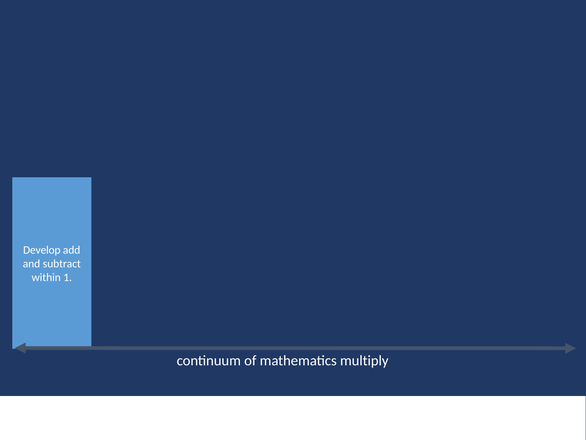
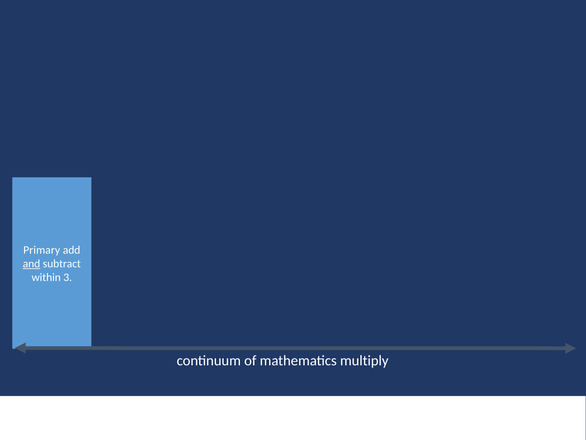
Develop: Develop -> Primary (42, 250)
and underline: none -> present (31, 264)
1: 1 -> 3 (68, 277)
